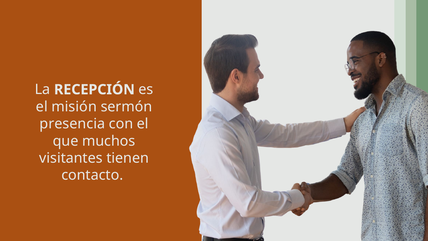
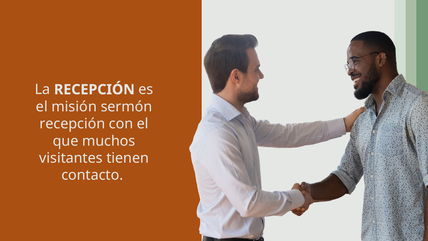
presencia: presencia -> recepción (72, 124)
